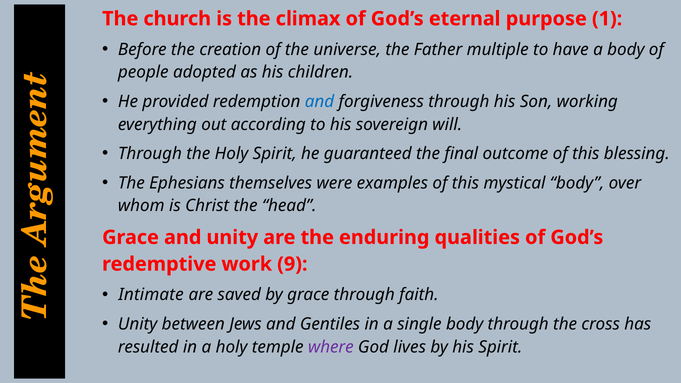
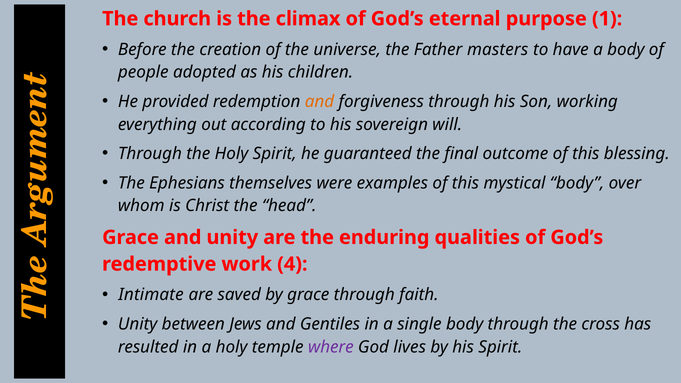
multiple: multiple -> masters (498, 49)
and colour: blue -> orange (319, 102)
9: 9 -> 4 (292, 264)
